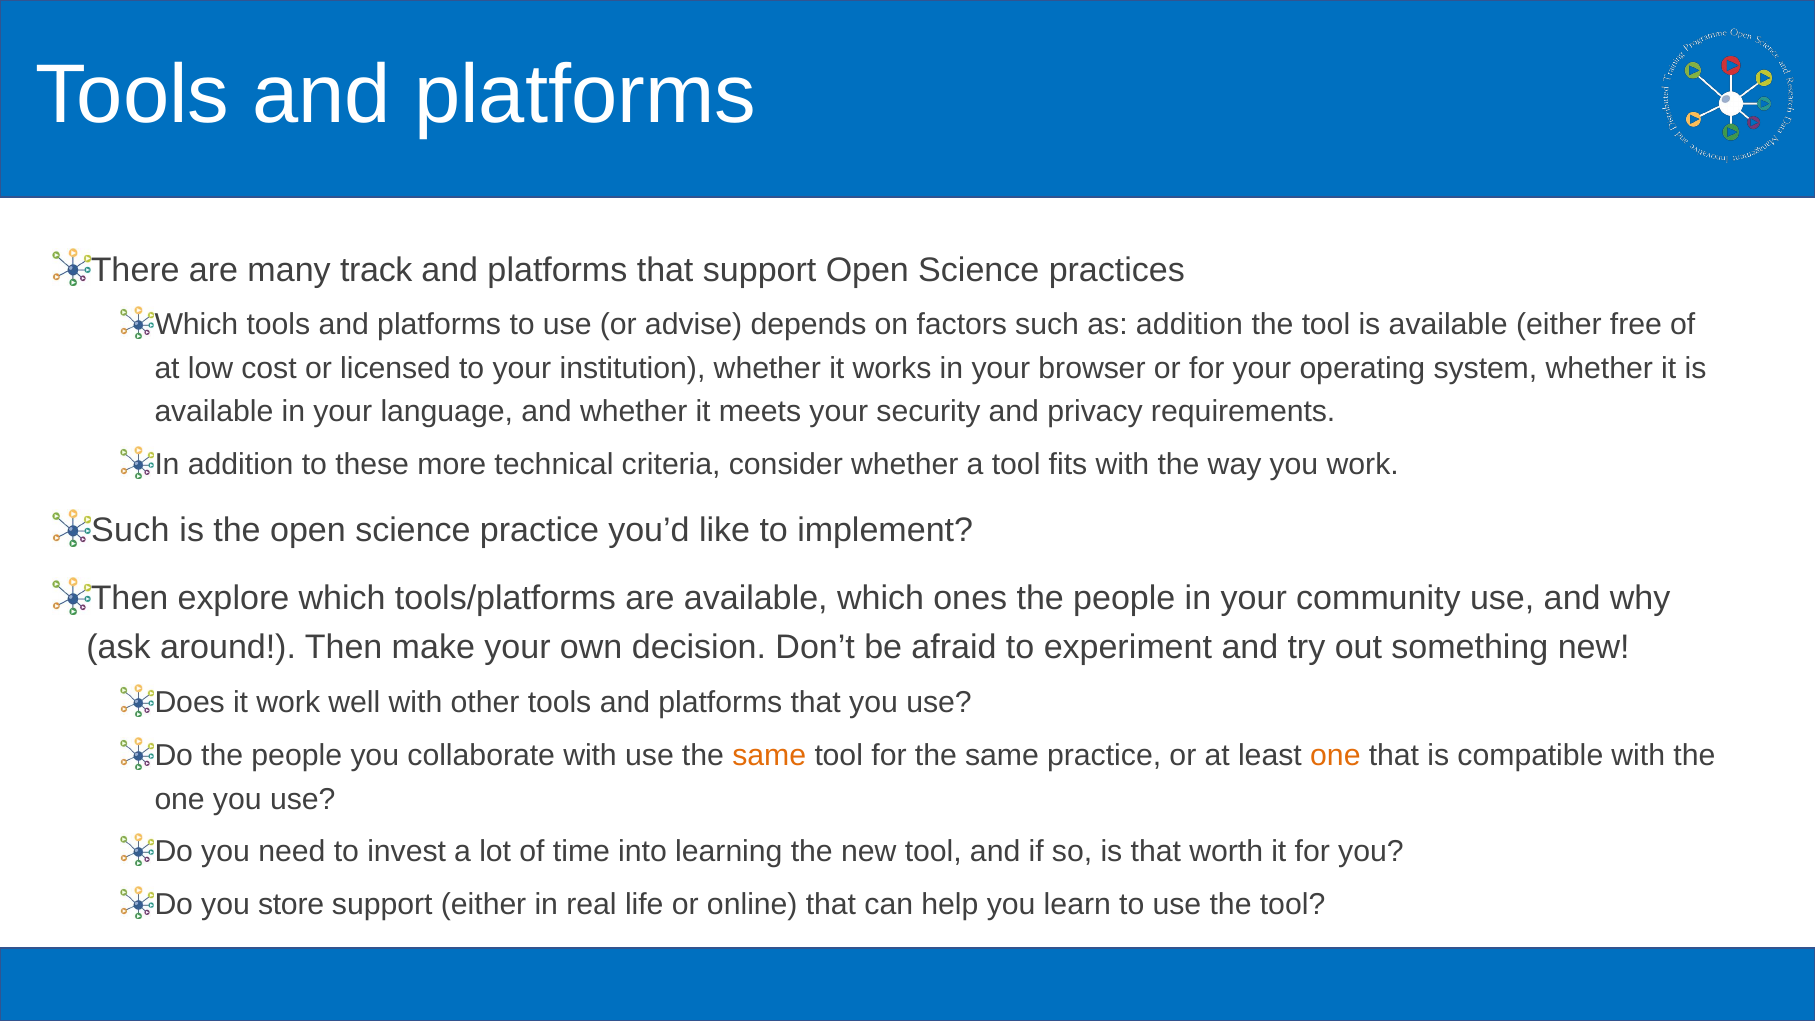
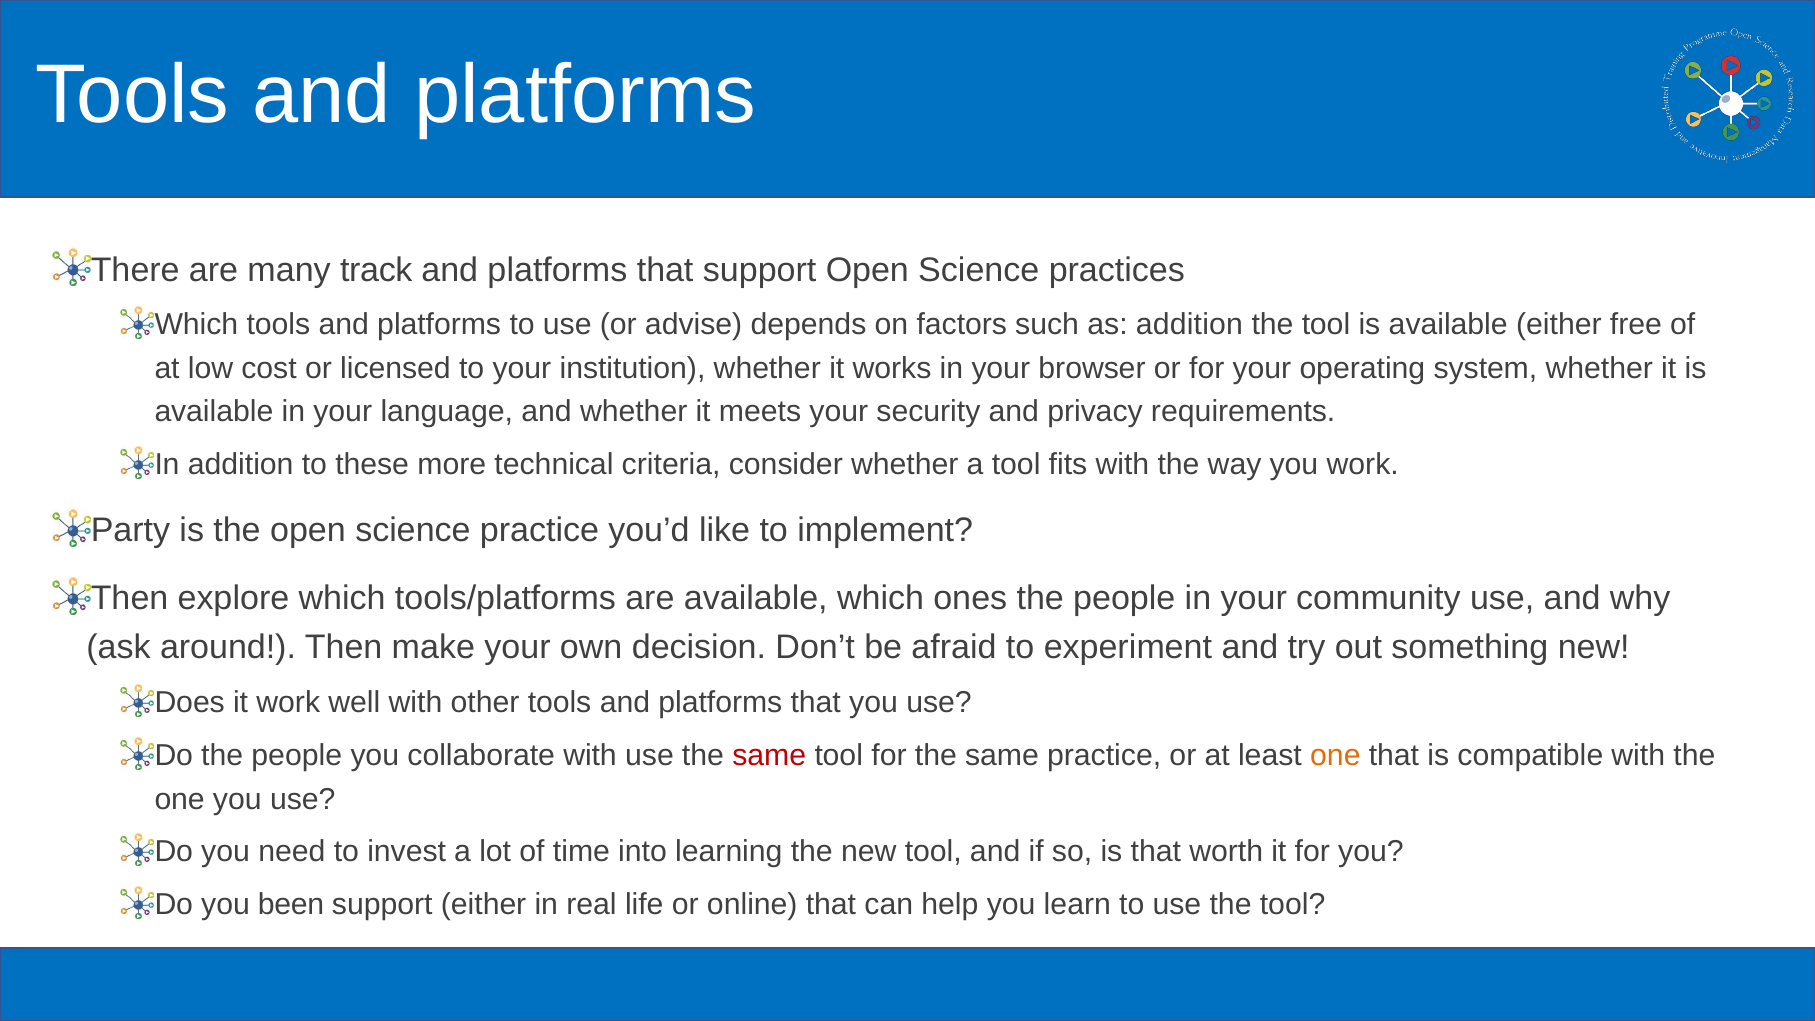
Such: Such -> Party (130, 531)
same colour: orange -> red (769, 755)
store: store -> been (291, 905)
